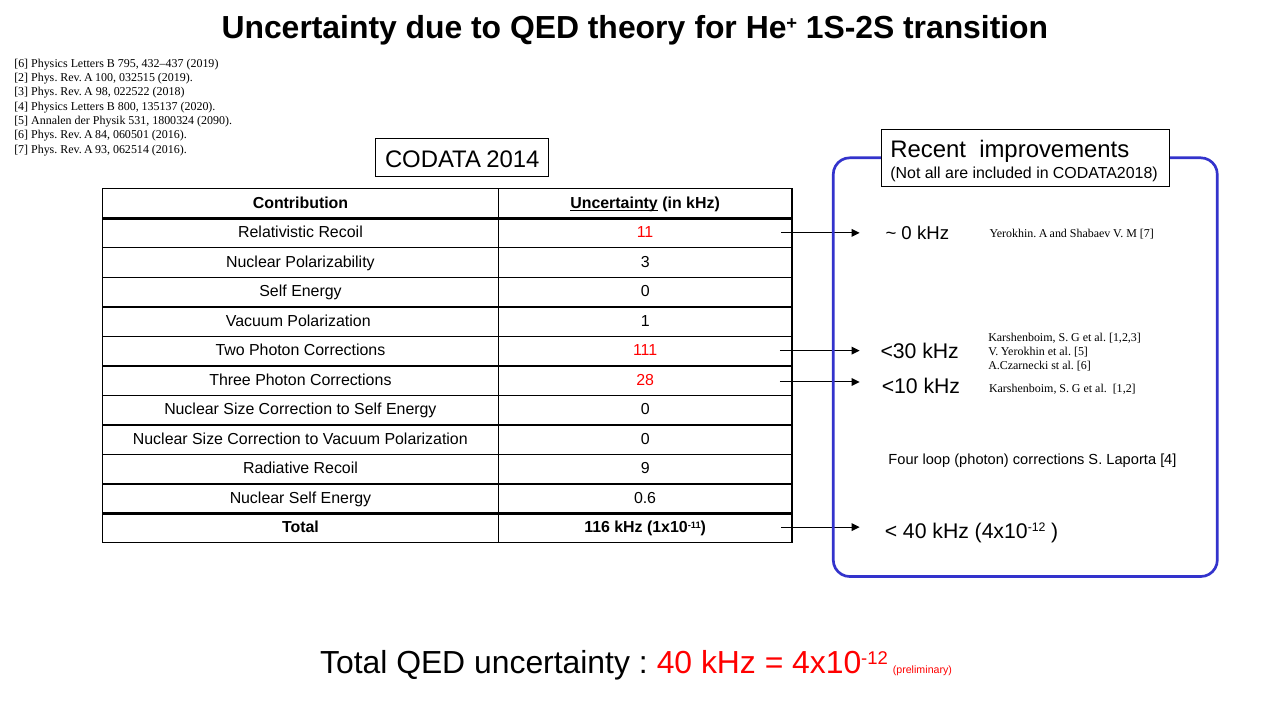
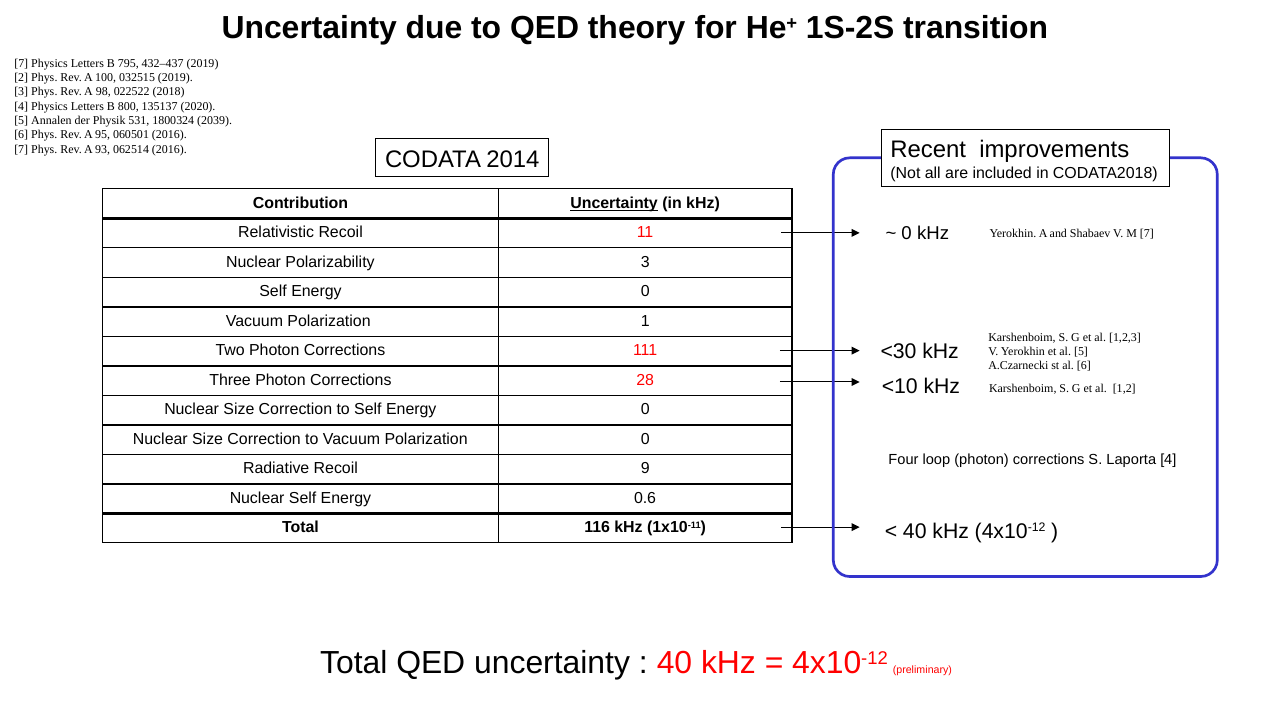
6: 6 -> 7 (21, 63)
2090: 2090 -> 2039 (215, 121)
84: 84 -> 95 (103, 135)
